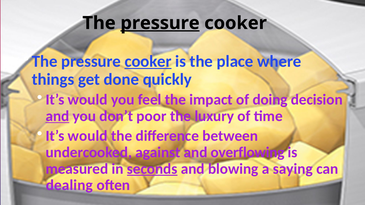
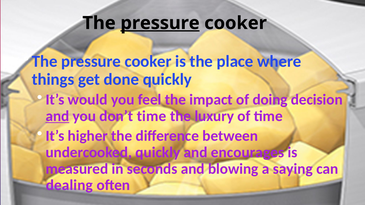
cooker underline: present -> none (148, 61)
don’t poor: poor -> time (151, 116)
would: would -> higher (88, 136)
undercooked against: against -> quickly (158, 153)
overflowing: overflowing -> encourages (248, 153)
seconds underline: present -> none (152, 169)
